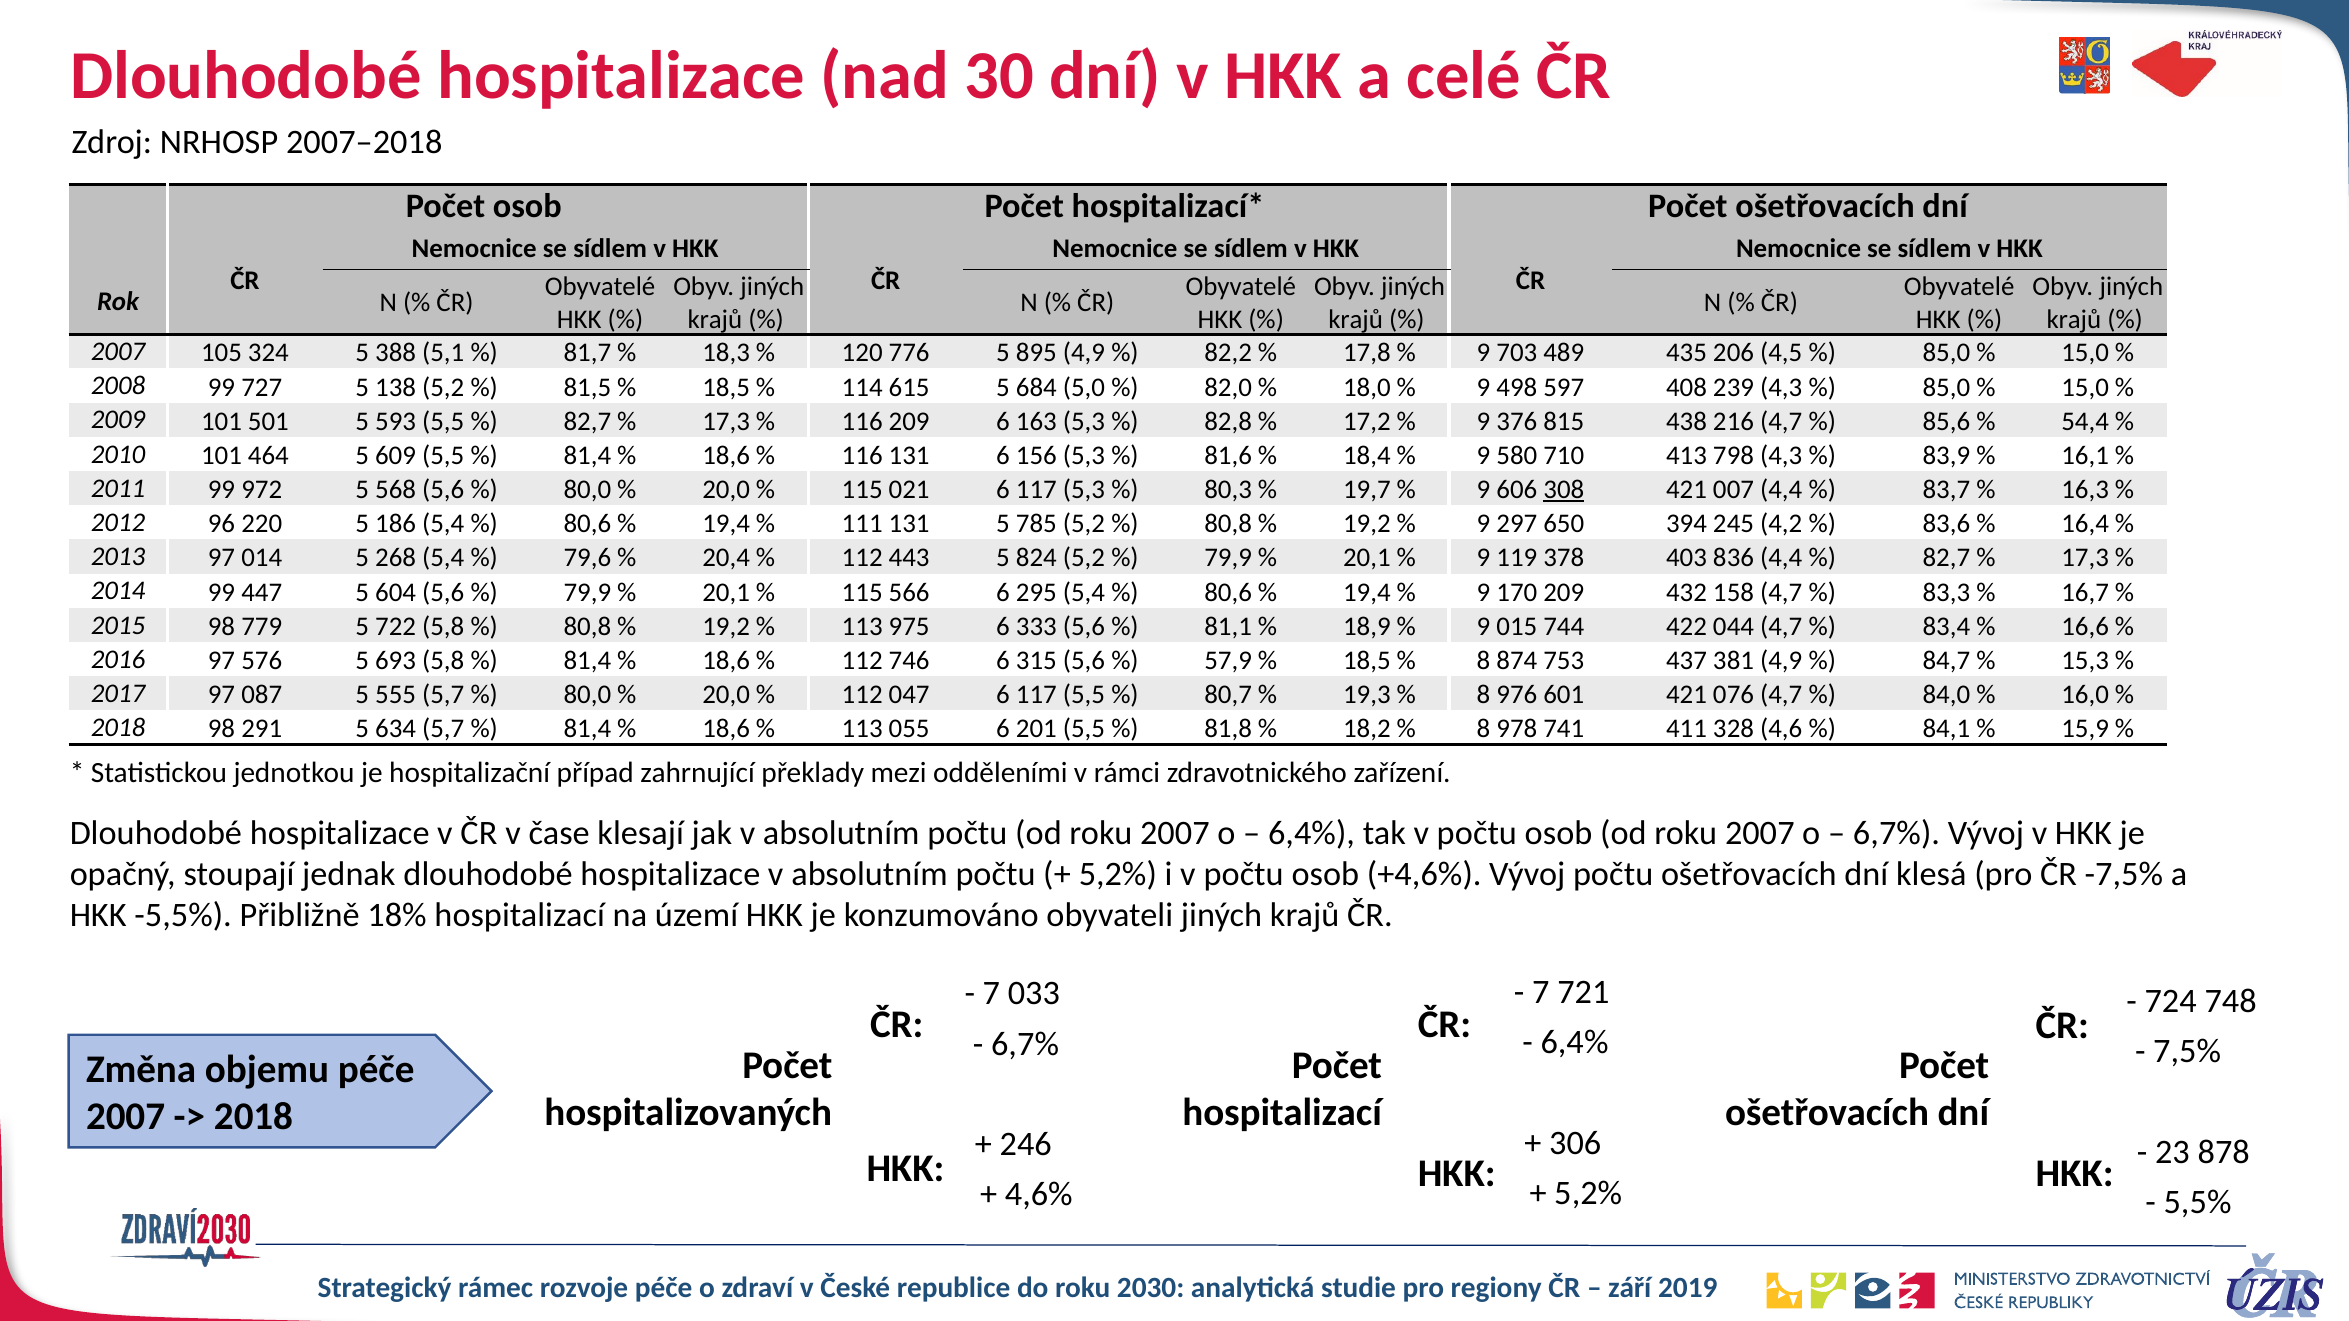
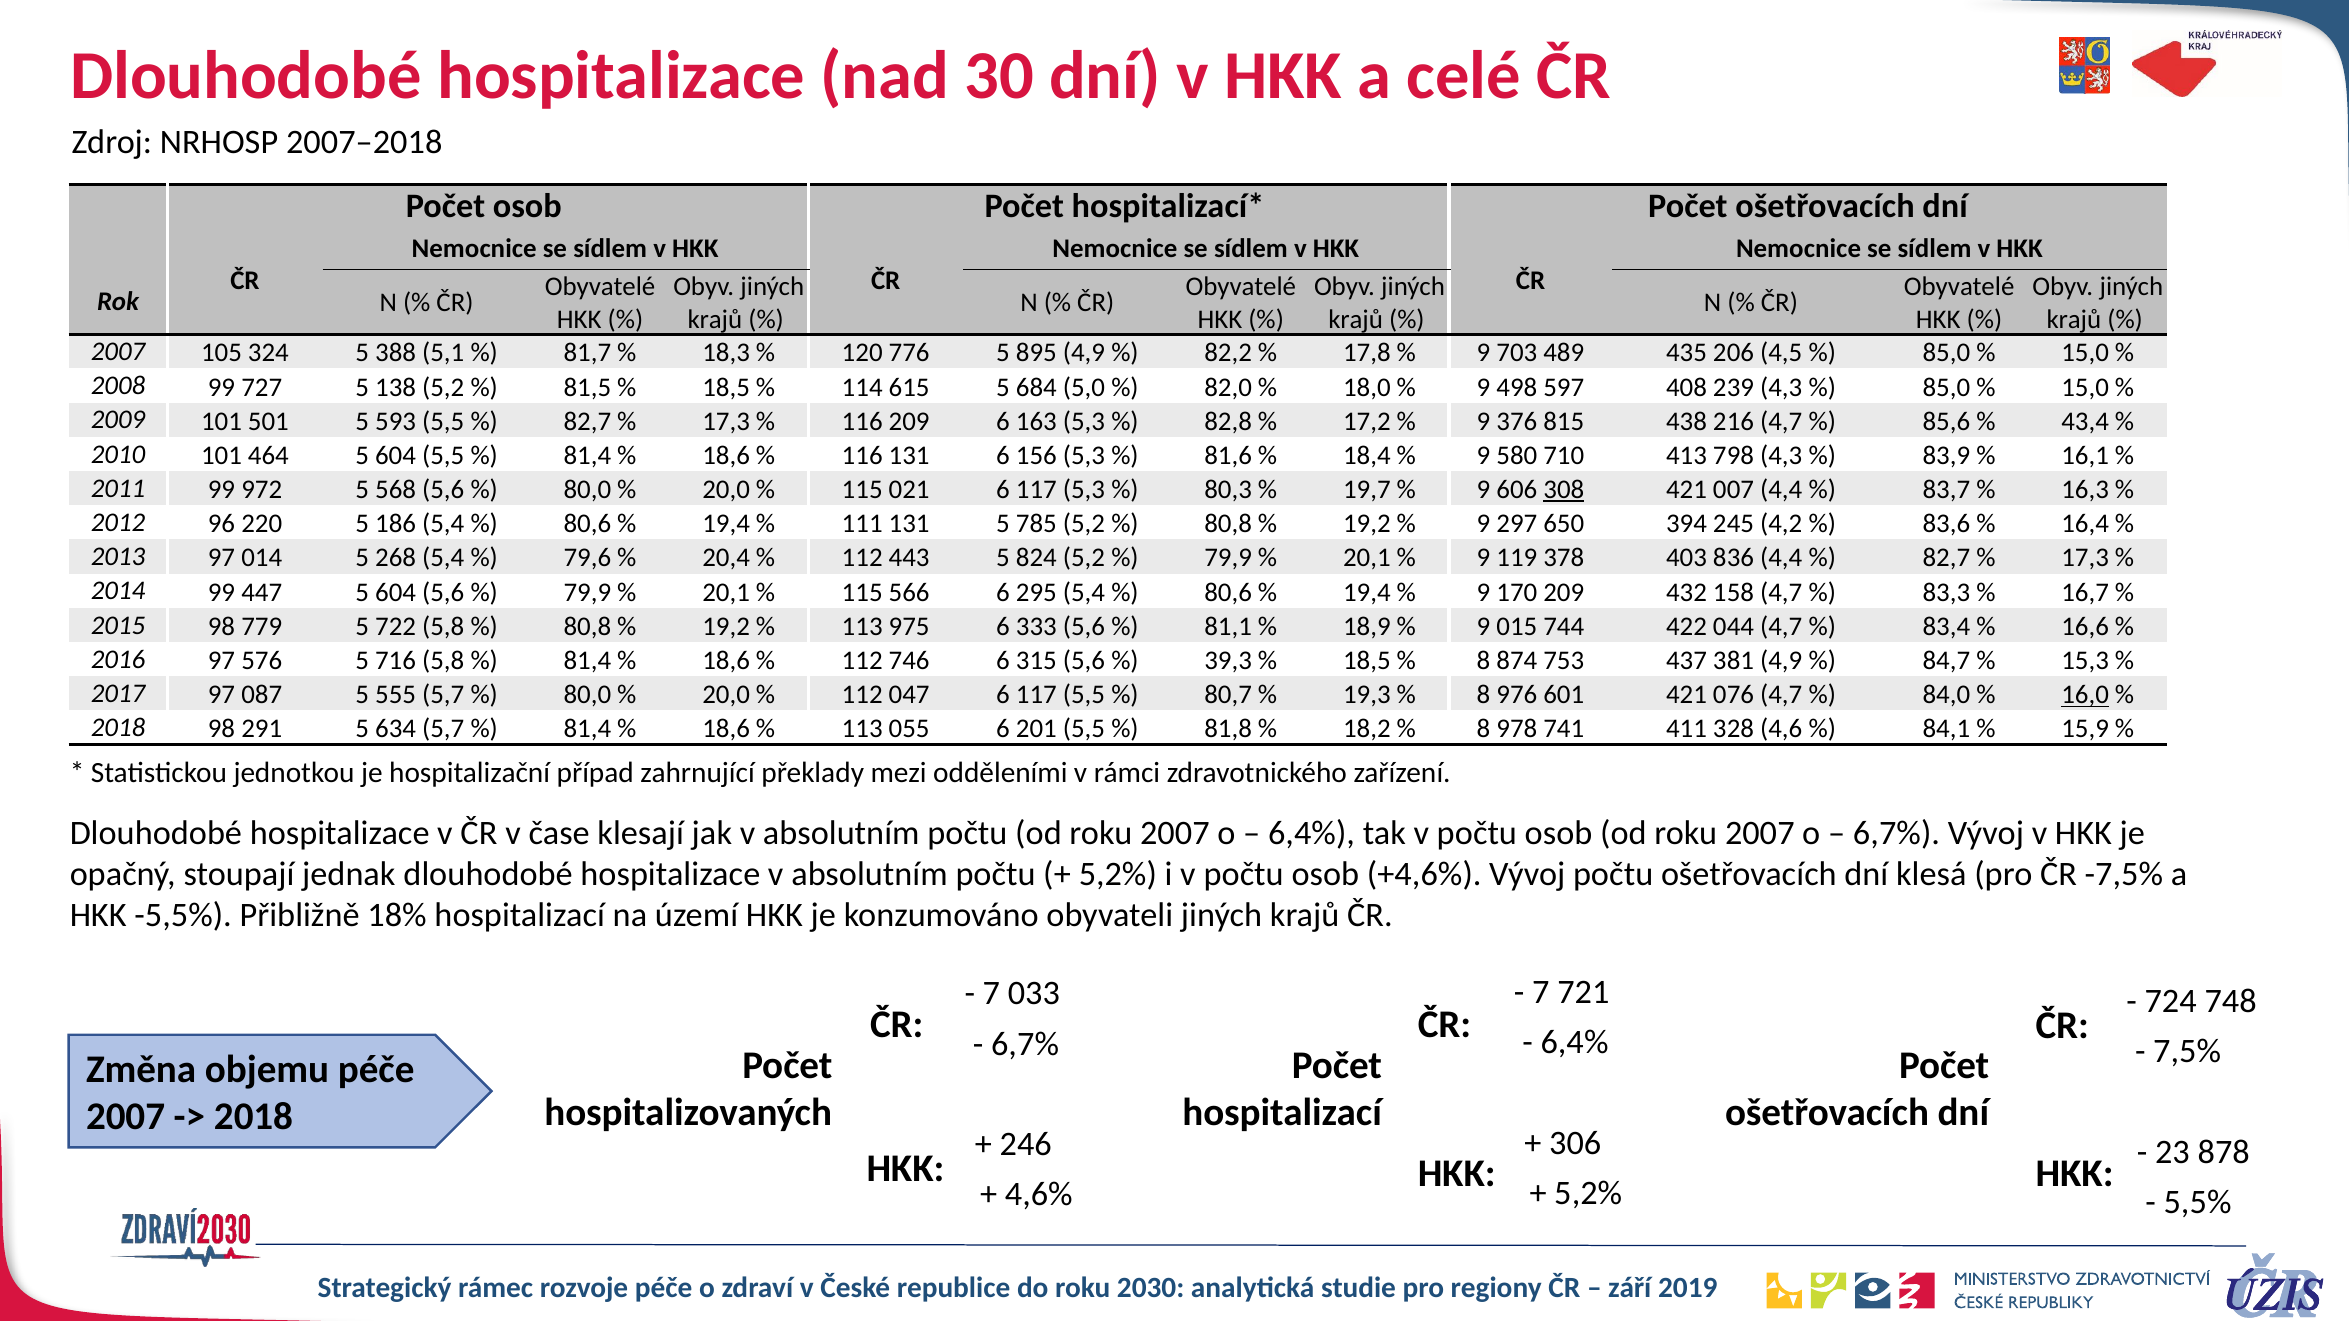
54,4: 54,4 -> 43,4 (2085, 421)
464 5 609: 609 -> 604 (395, 456)
693: 693 -> 716 (395, 661)
57,9: 57,9 -> 39,3 (1228, 661)
16,0 underline: none -> present (2085, 695)
